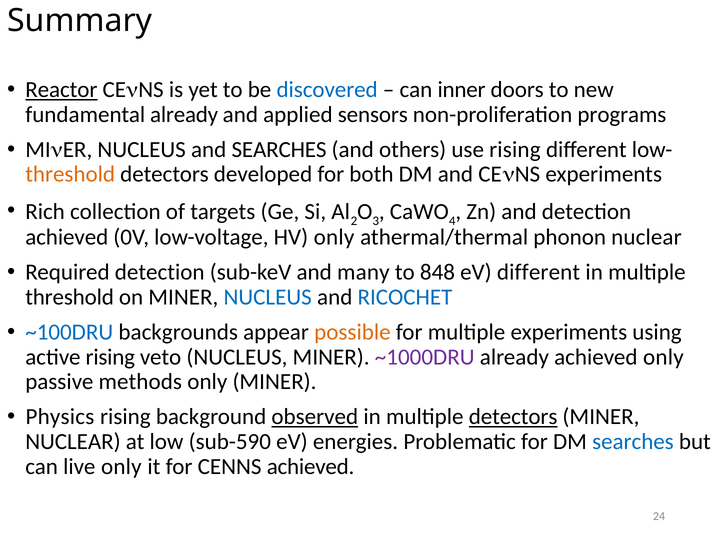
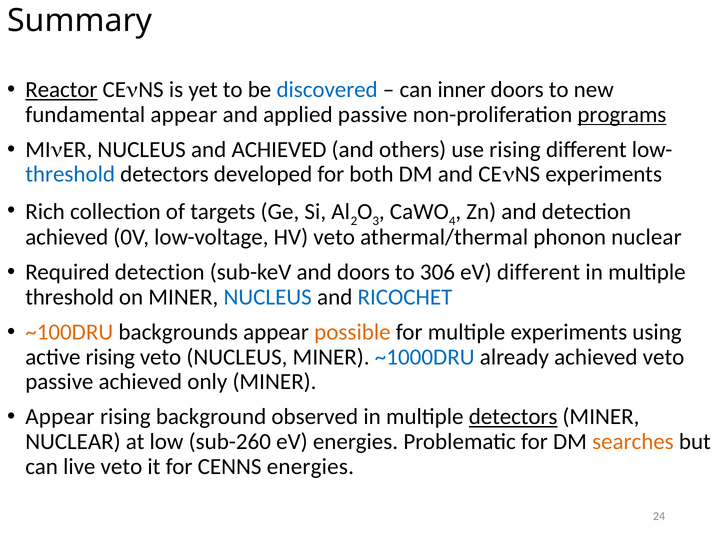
fundamental already: already -> appear (184, 115)
applied sensors: sensors -> passive (373, 115)
programs underline: none -> present (622, 115)
and SEARCHES: SEARCHES -> ACHIEVED (279, 150)
threshold colour: orange -> blue (70, 175)
HV only: only -> veto (334, 238)
and many: many -> doors (364, 273)
848: 848 -> 306 (437, 273)
~100DRU colour: blue -> orange (69, 332)
~1000DRU colour: purple -> blue (425, 357)
achieved only: only -> veto (664, 357)
passive methods: methods -> achieved (140, 382)
Physics: Physics -> Appear (60, 417)
observed underline: present -> none (315, 417)
sub-590: sub-590 -> sub-260 (230, 442)
searches colour: blue -> orange (633, 442)
live only: only -> veto (121, 467)
CENNS achieved: achieved -> energies (310, 467)
